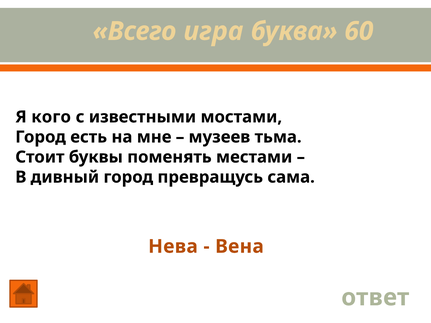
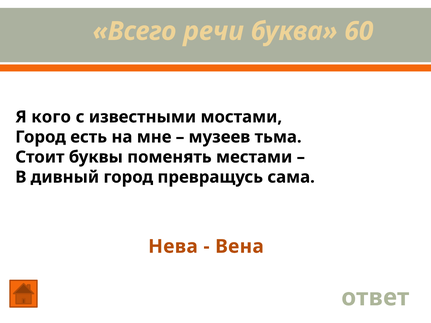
игра: игра -> речи (213, 31)
